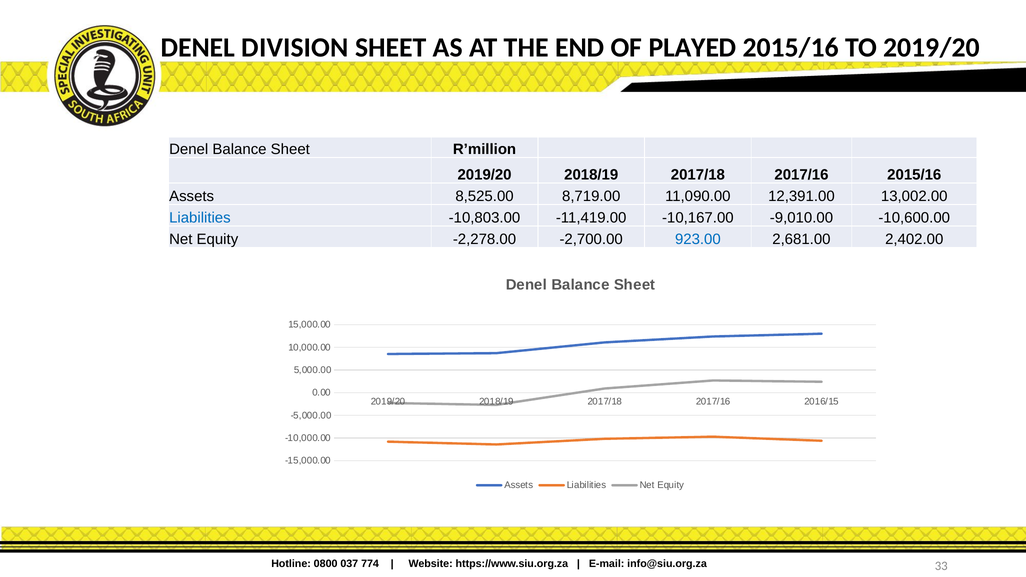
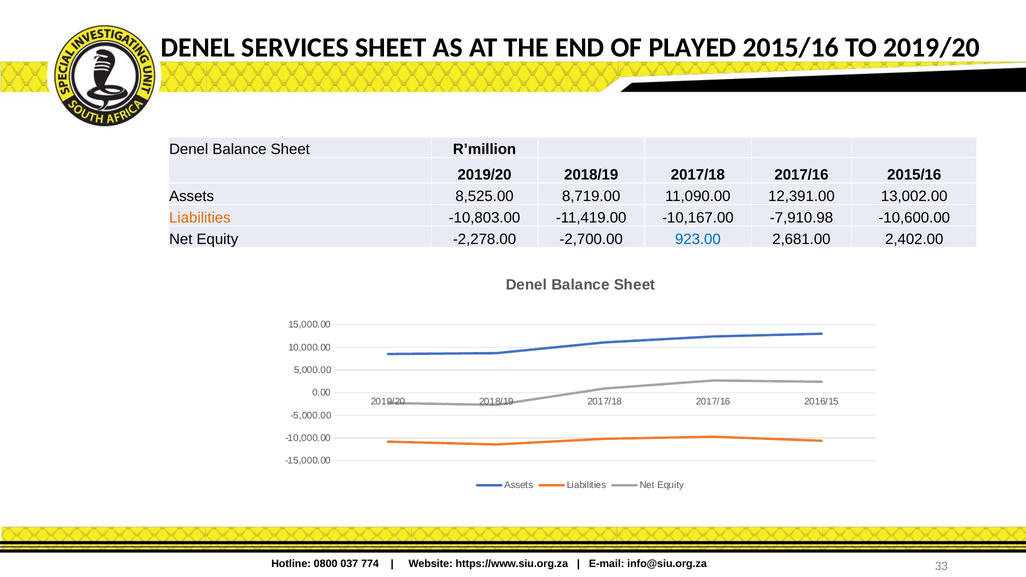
DIVISION: DIVISION -> SERVICES (295, 48)
Liabilities colour: blue -> orange (200, 218)
-9,010.00: -9,010.00 -> -7,910.98 (801, 218)
